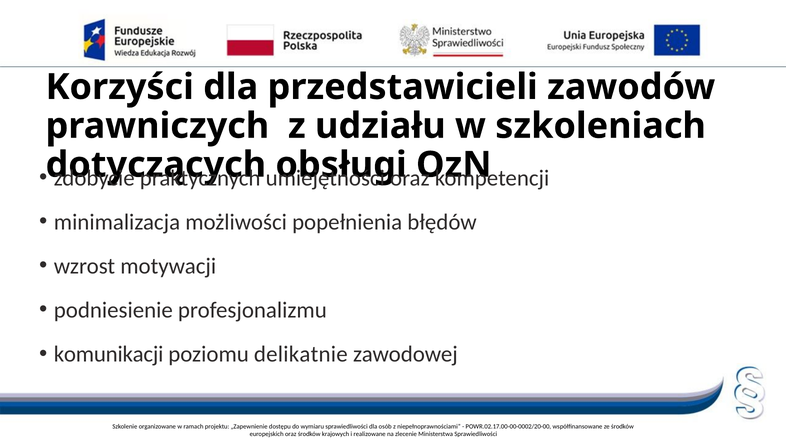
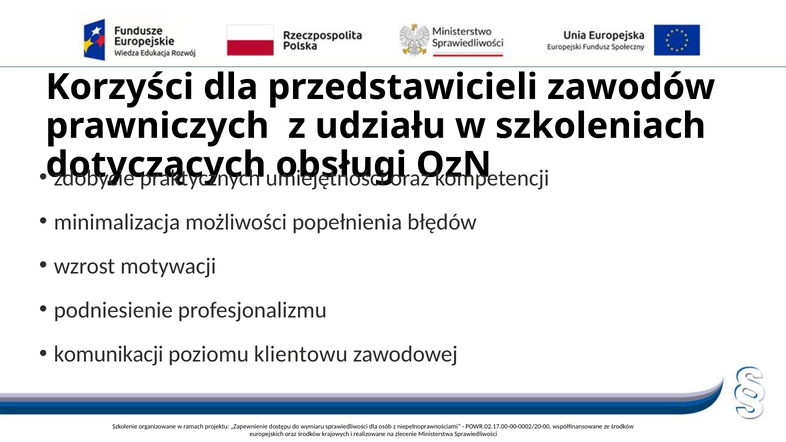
delikatnie: delikatnie -> klientowu (301, 354)
